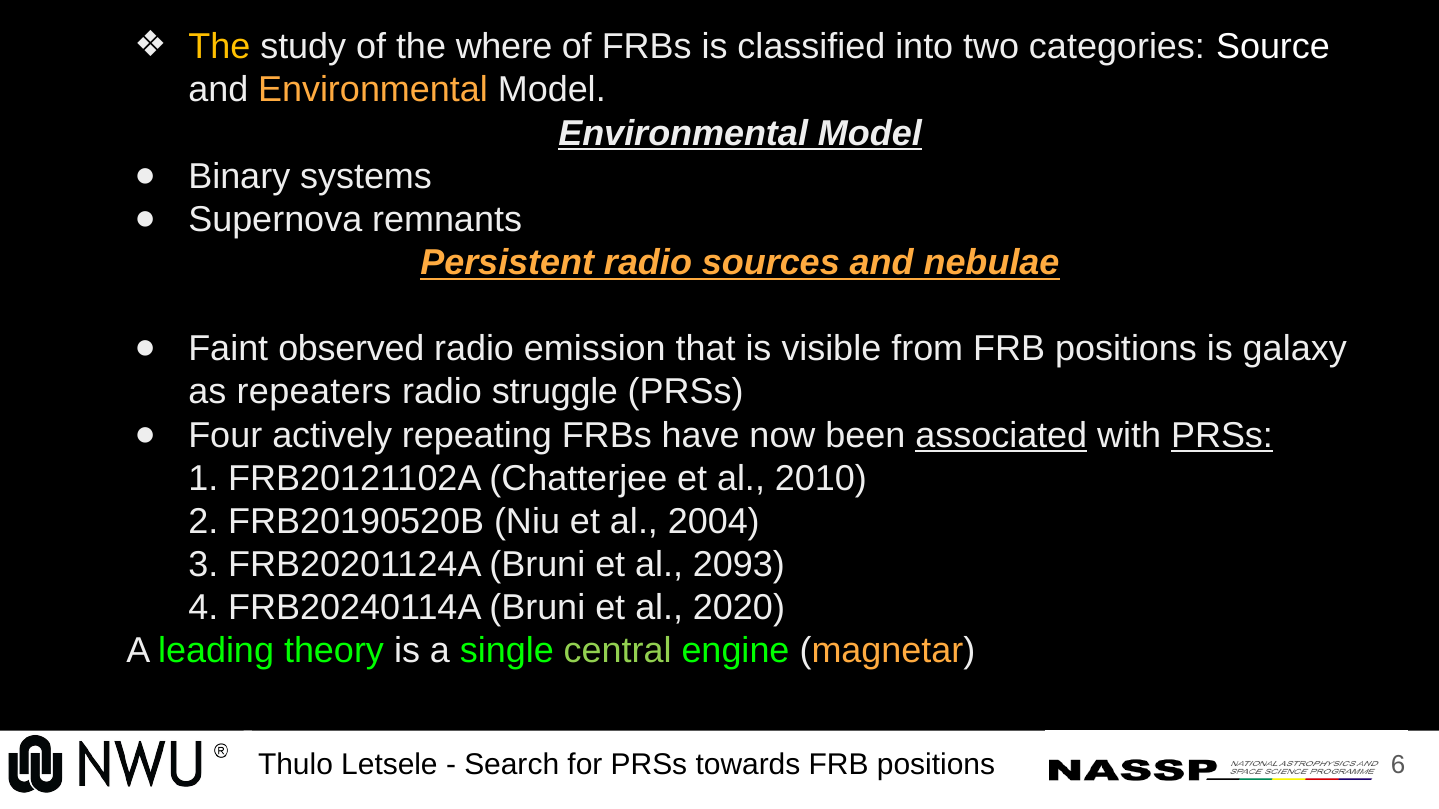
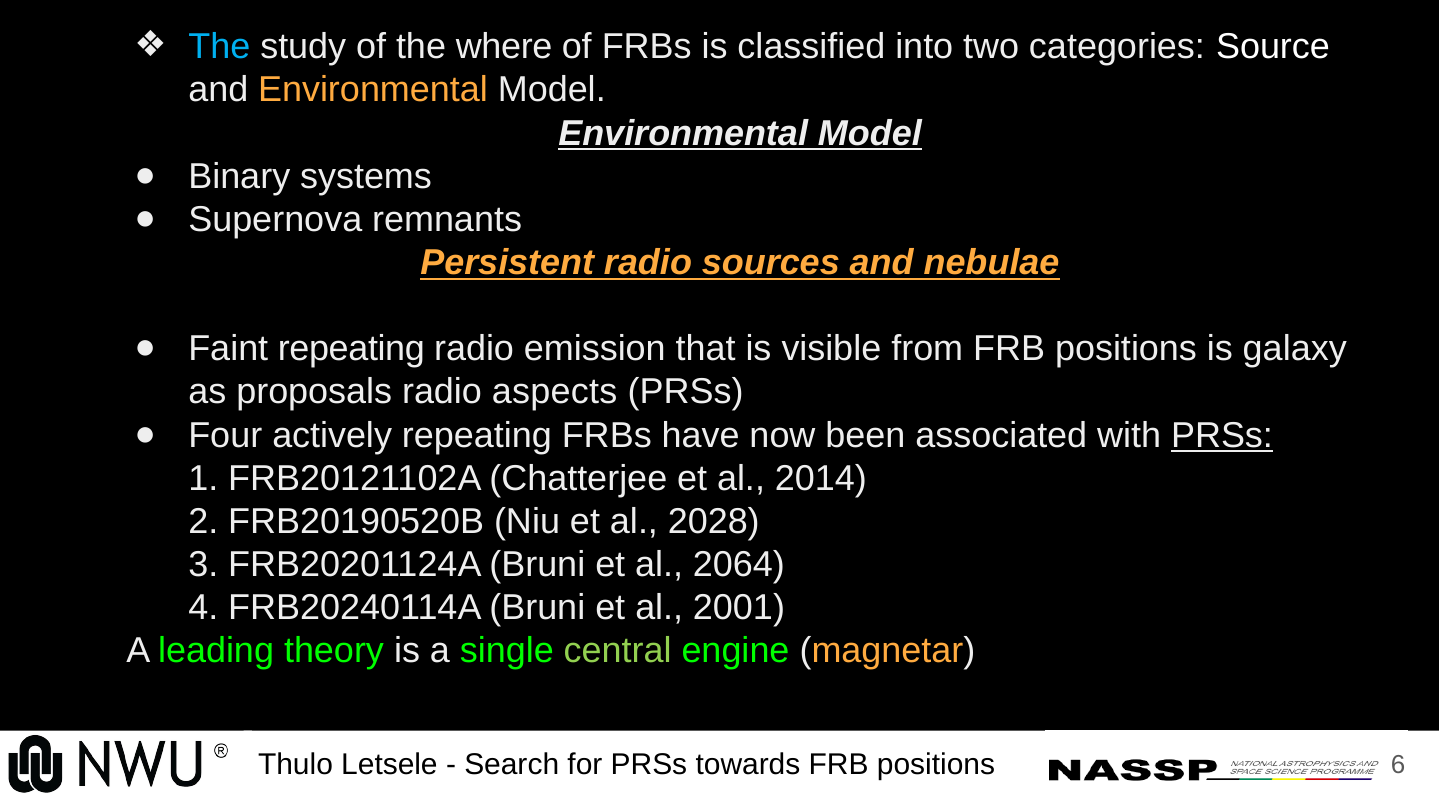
The colour: yellow -> light blue (219, 47)
Faint observed: observed -> repeating (351, 349)
repeaters: repeaters -> proposals (314, 392)
struggle: struggle -> aspects (555, 392)
associated underline: present -> none (1001, 435)
2010: 2010 -> 2014 (821, 479)
2004: 2004 -> 2028 (714, 522)
2093: 2093 -> 2064 (739, 565)
2020: 2020 -> 2001 (739, 608)
